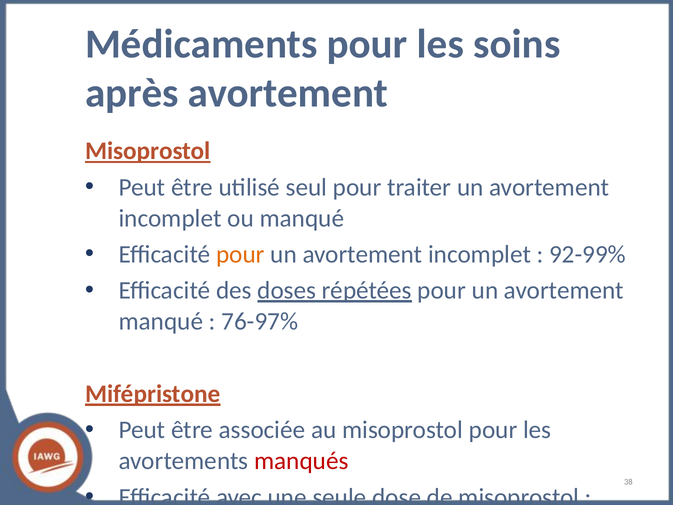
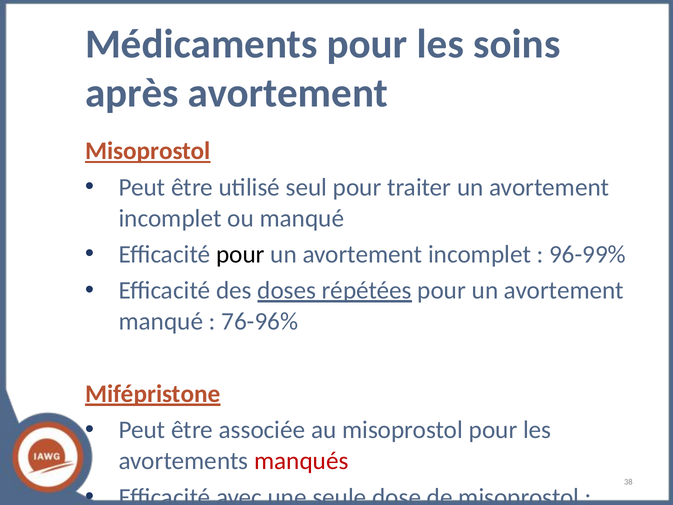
pour colour: orange -> black (240, 254)
92-99%: 92-99% -> 96-99% (588, 254)
76-97%: 76-97% -> 76-96% (260, 321)
